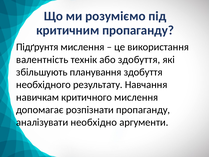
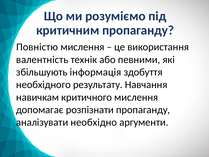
Підґрунтя: Підґрунтя -> Повністю (37, 47)
або здобуття: здобуття -> певними (139, 59)
планування: планування -> інформація (96, 72)
